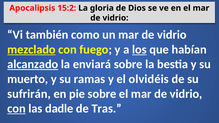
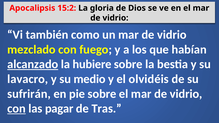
mezclado underline: present -> none (31, 50)
los underline: present -> none (139, 50)
enviará: enviará -> hubiere (92, 64)
muerto: muerto -> lavacro (28, 79)
ramas: ramas -> medio (90, 79)
dadle: dadle -> pagar (59, 109)
